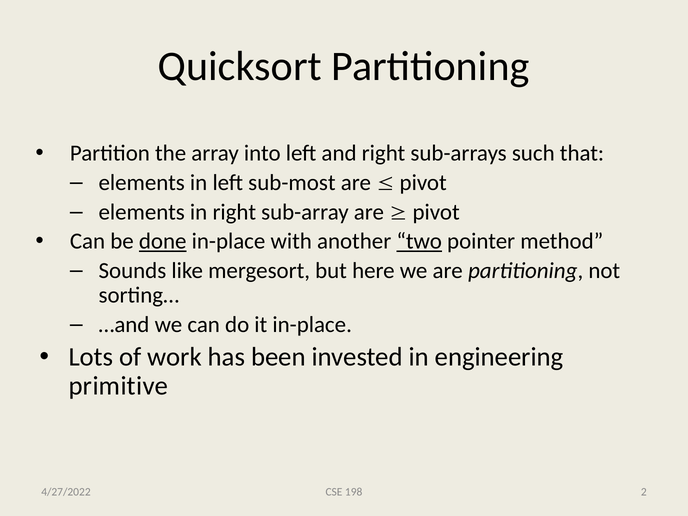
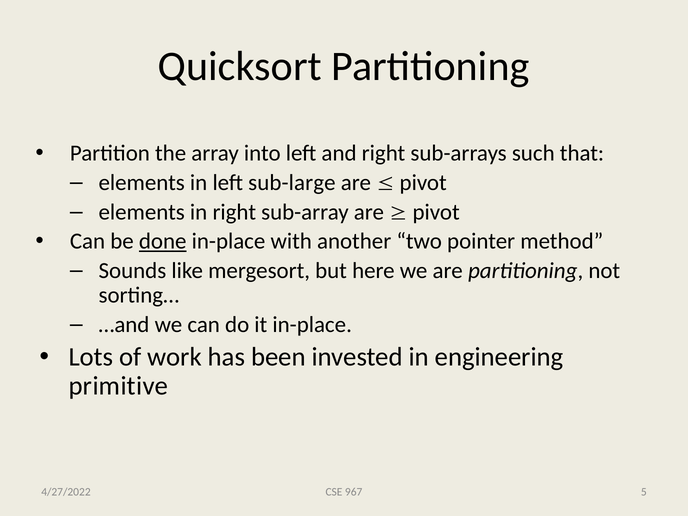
sub-most: sub-most -> sub-large (292, 183)
two underline: present -> none (419, 241)
198: 198 -> 967 (354, 492)
2: 2 -> 5 (644, 492)
